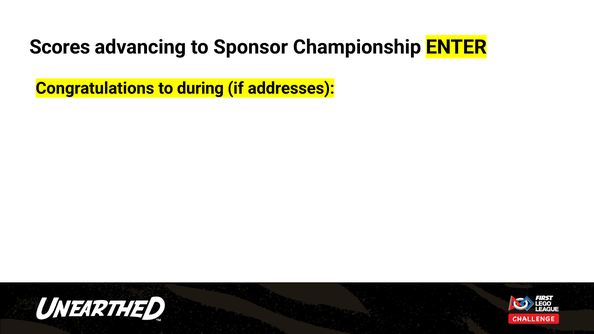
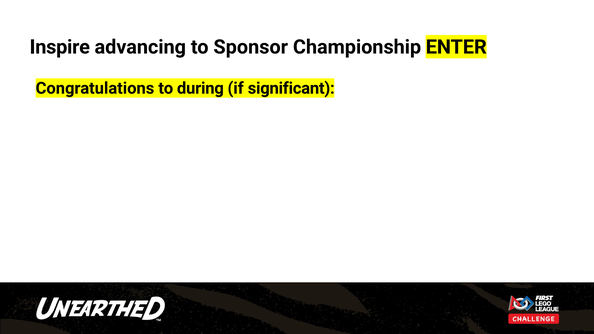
Scores: Scores -> Inspire (60, 47)
addresses: addresses -> significant (291, 88)
